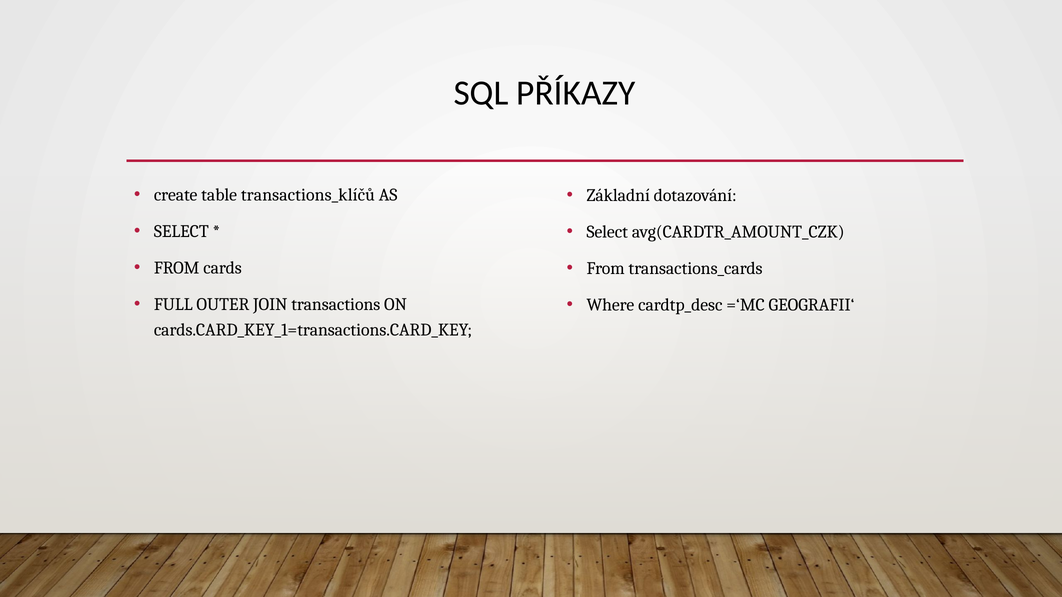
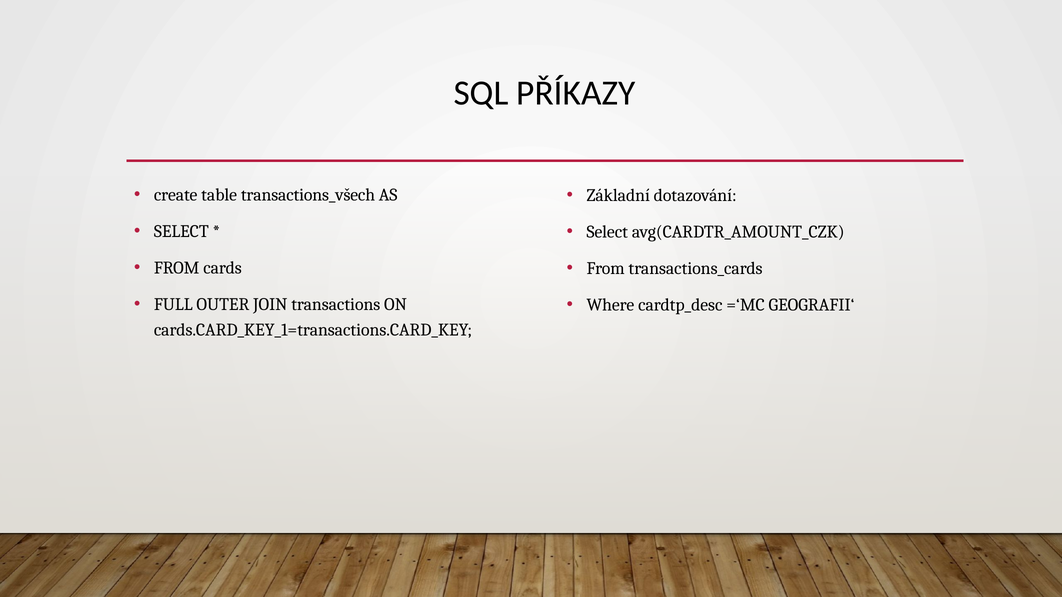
transactions_klíčů: transactions_klíčů -> transactions_všech (308, 195)
